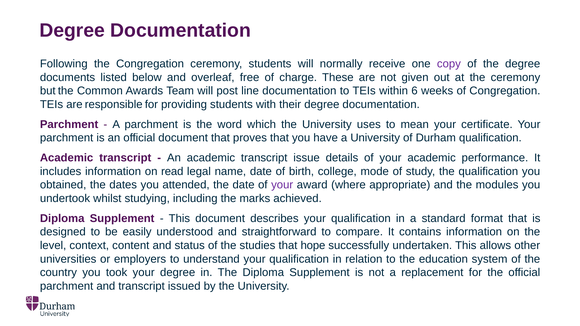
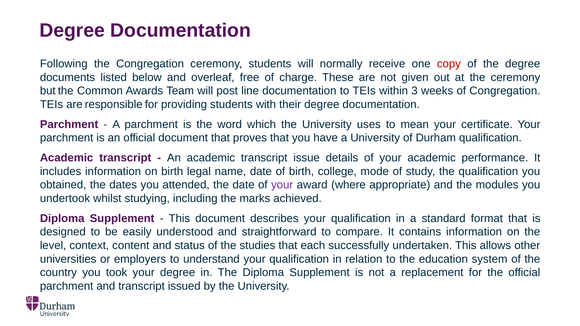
copy colour: purple -> red (449, 64)
6: 6 -> 3 (415, 91)
on read: read -> birth (172, 172)
hope: hope -> each (313, 246)
